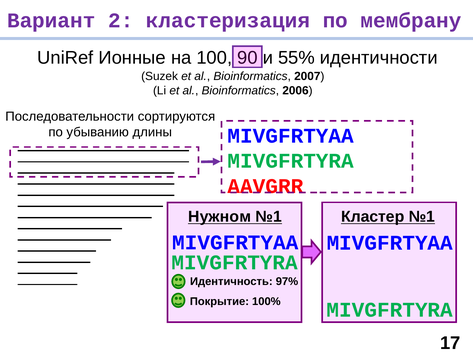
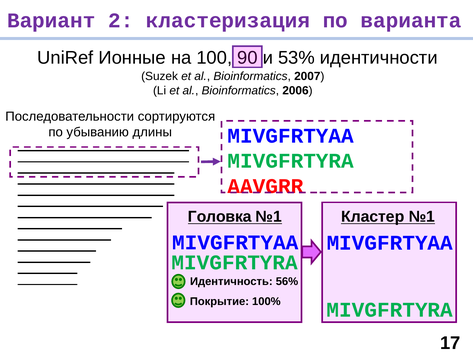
мембрану: мембрану -> варианта (411, 21)
55%: 55% -> 53% (296, 58)
Нужном: Нужном -> Головка (220, 217)
97%: 97% -> 56% (287, 282)
